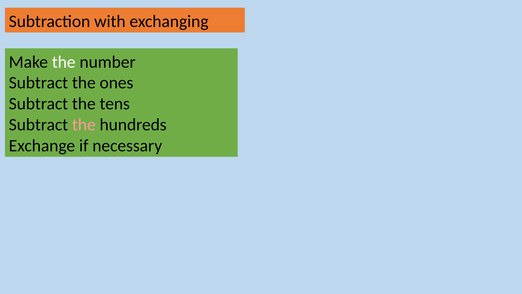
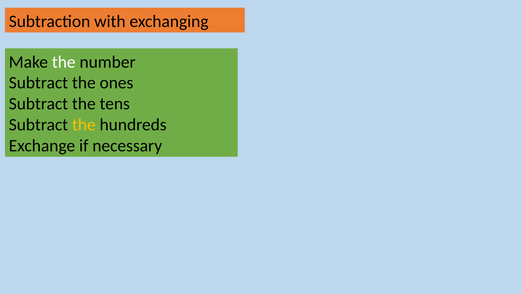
the colour: pink -> yellow (84, 125)
